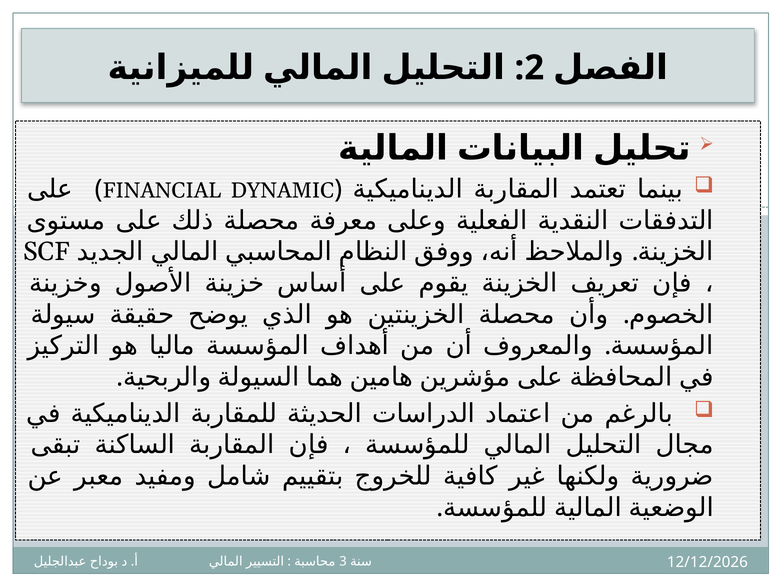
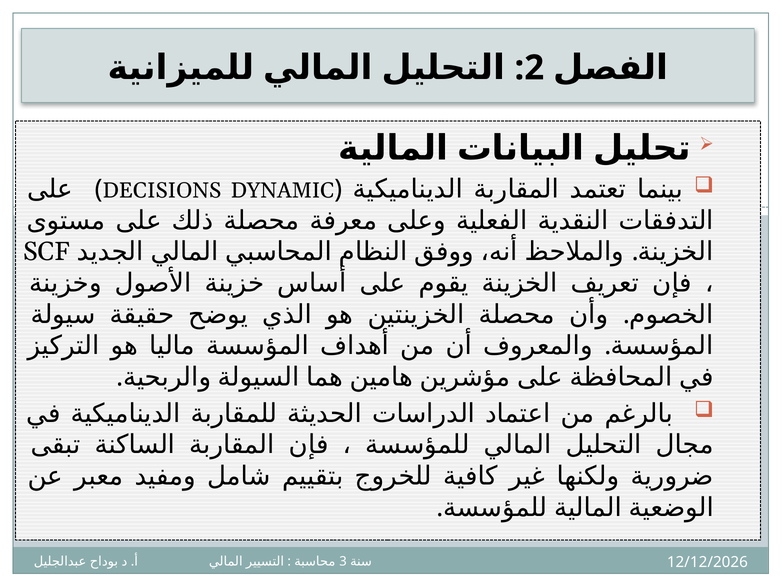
FINANCIAL: FINANCIAL -> DECISIONS (162, 190)
